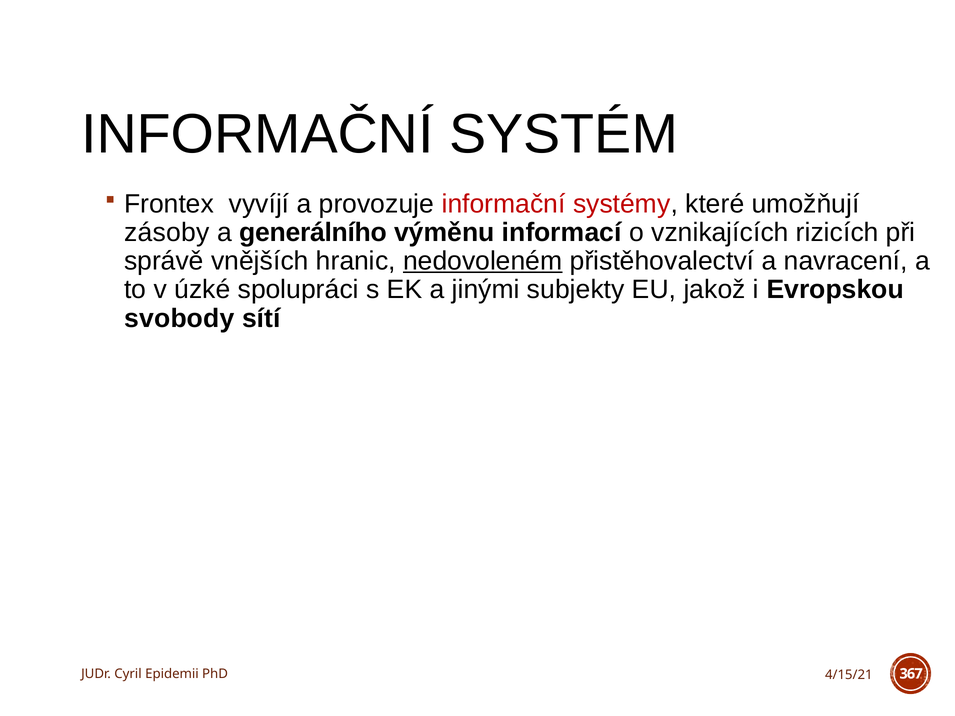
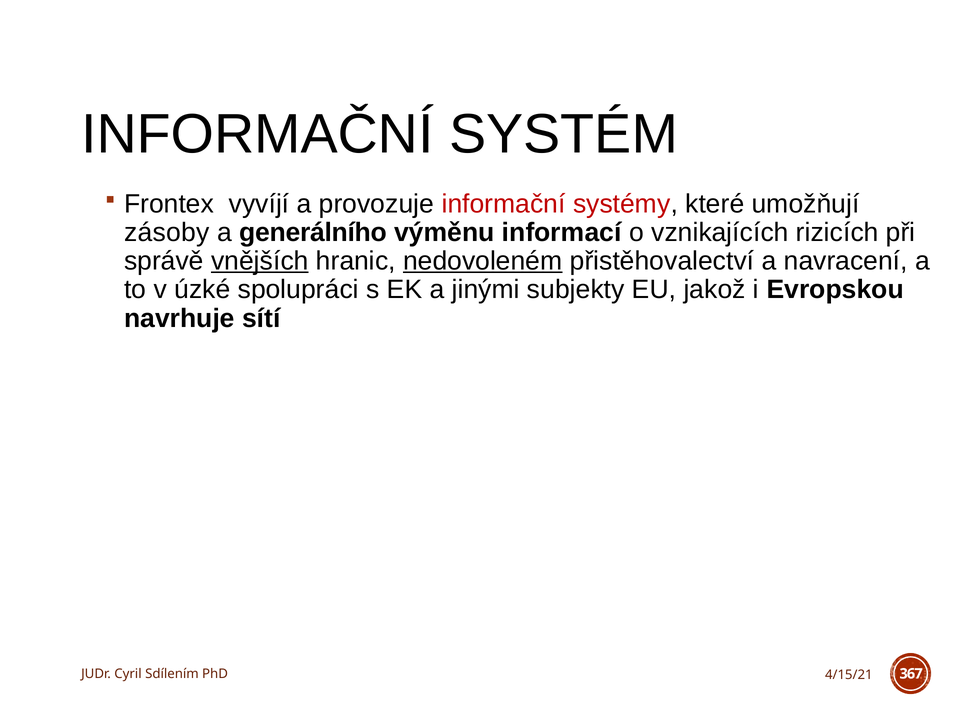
vnějších underline: none -> present (260, 261)
svobody: svobody -> navrhuje (179, 318)
Epidemii: Epidemii -> Sdílením (172, 674)
